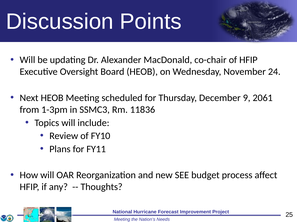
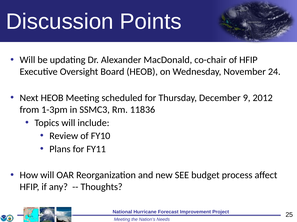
2061: 2061 -> 2012 (263, 98)
